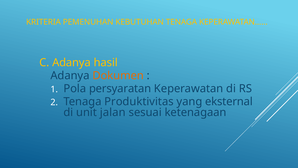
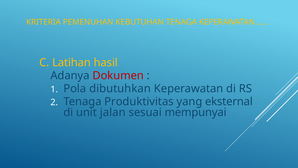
C Adanya: Adanya -> Latihan (71, 62)
Dokumen colour: orange -> red (118, 75)
persyaratan: persyaratan -> dibutuhkan (120, 88)
ketenagaan: ketenagaan -> mempunyai (196, 112)
